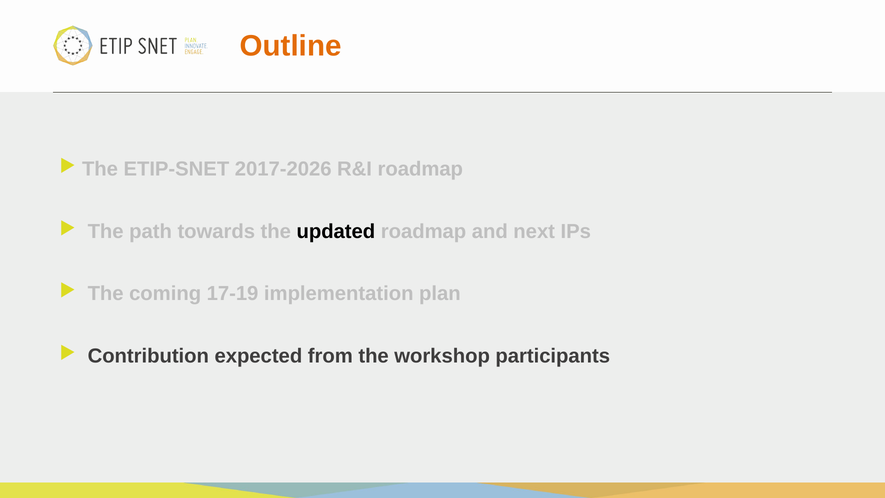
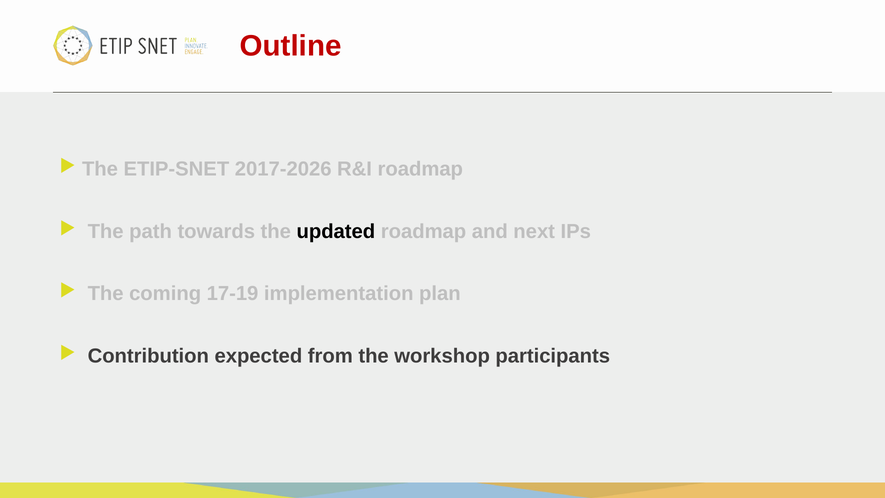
Outline colour: orange -> red (291, 46)
